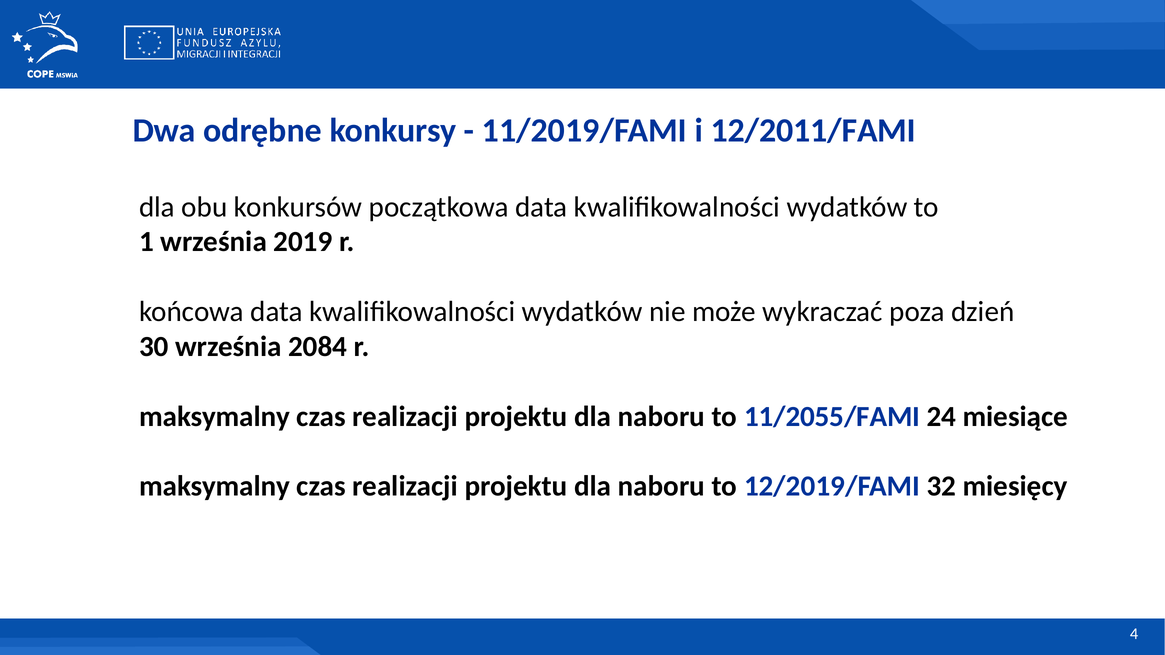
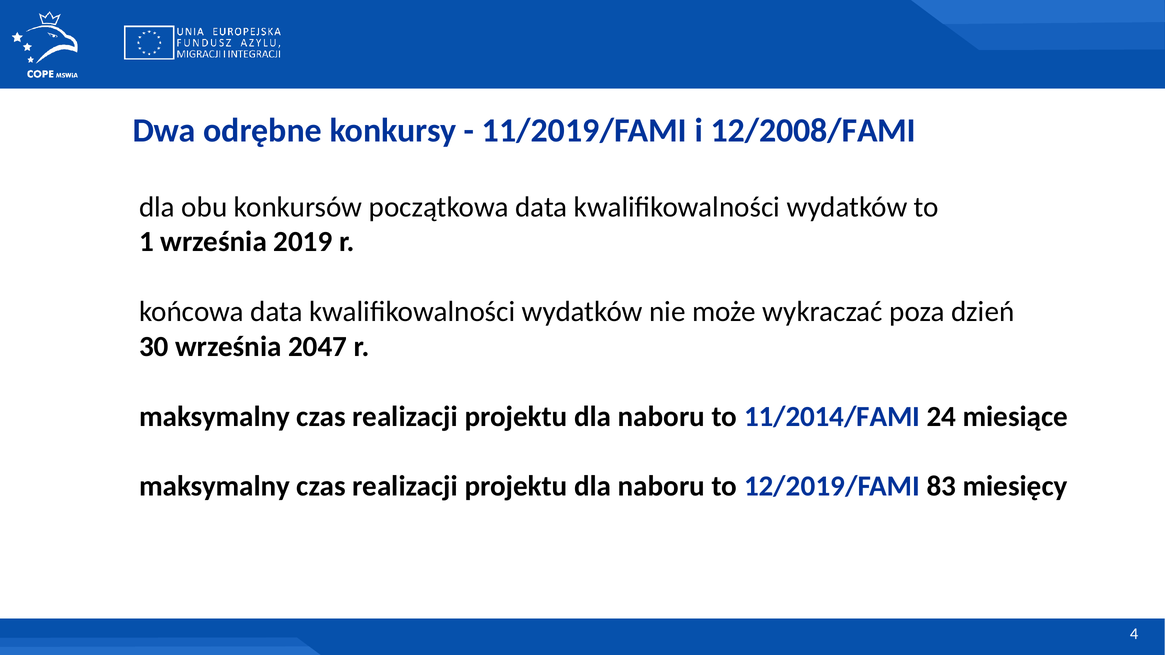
12/2011/FAMI: 12/2011/FAMI -> 12/2008/FAMI (813, 130)
2084: 2084 -> 2047 (318, 347)
11/2055/FAMI: 11/2055/FAMI -> 11/2014/FAMI (832, 417)
32: 32 -> 83 (941, 487)
